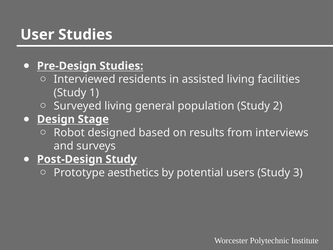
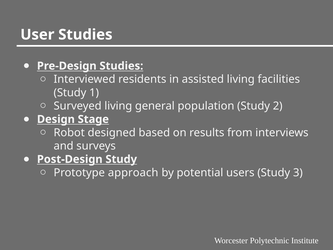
aesthetics: aesthetics -> approach (133, 172)
